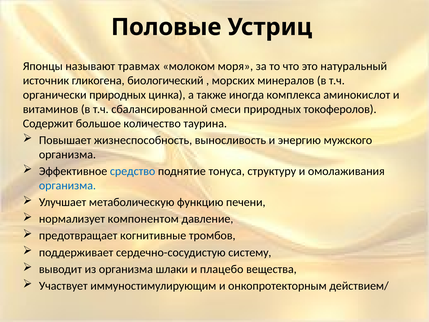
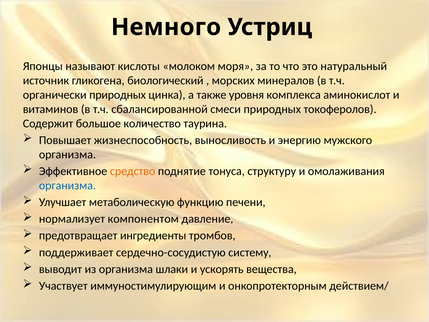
Половые: Половые -> Немного (166, 27)
травмах: травмах -> кислоты (139, 66)
иногда: иногда -> уровня (247, 95)
средство colour: blue -> orange (133, 171)
когнитивные: когнитивные -> ингредиенты (153, 236)
плацебо: плацебо -> ускорять (222, 269)
